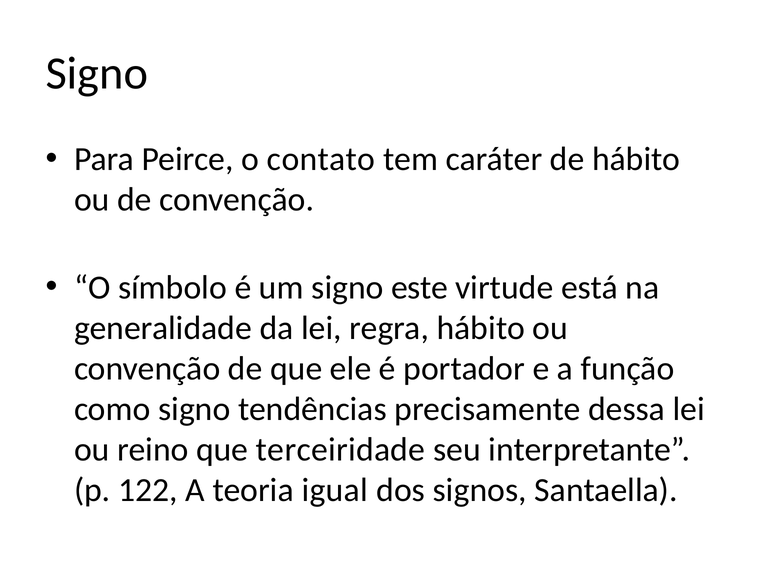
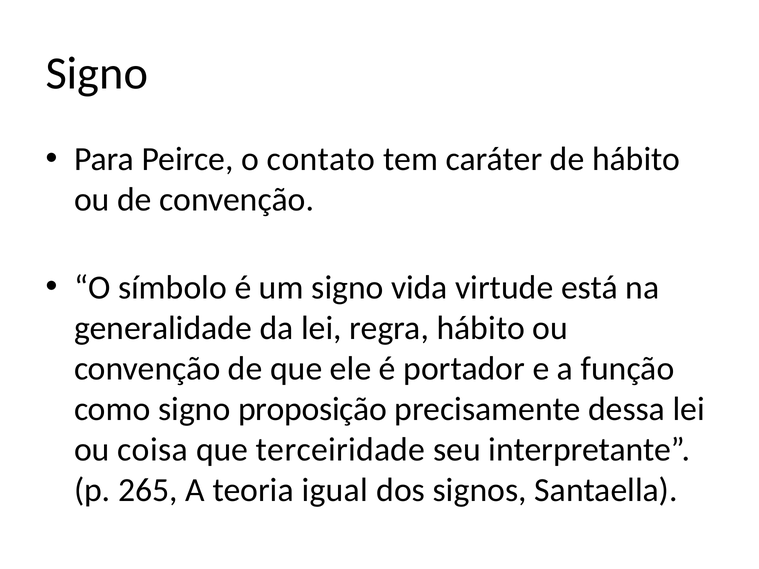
este: este -> vida (419, 288)
tendências: tendências -> proposição (313, 409)
reino: reino -> coisa (153, 450)
122: 122 -> 265 (148, 490)
